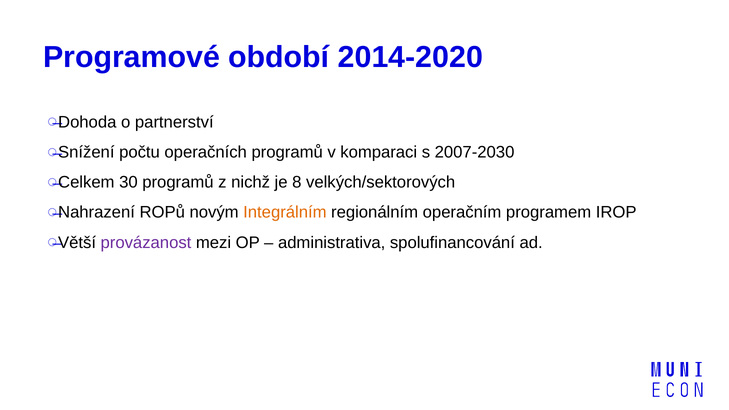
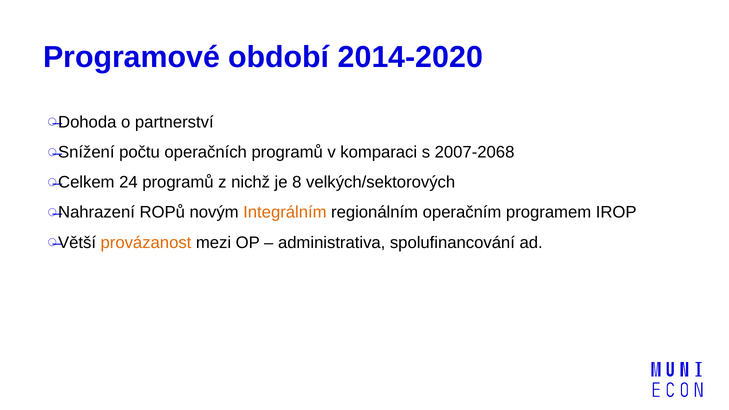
2007-2030: 2007-2030 -> 2007-2068 (475, 152)
30: 30 -> 24 (128, 182)
provázanost colour: purple -> orange (146, 243)
